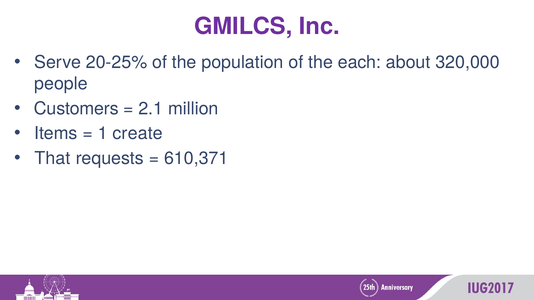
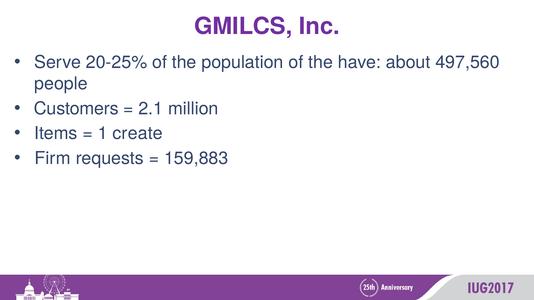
each: each -> have (359, 62)
320,000: 320,000 -> 497,560 (468, 62)
That: That -> Firm (52, 159)
610,371: 610,371 -> 159,883 (196, 159)
